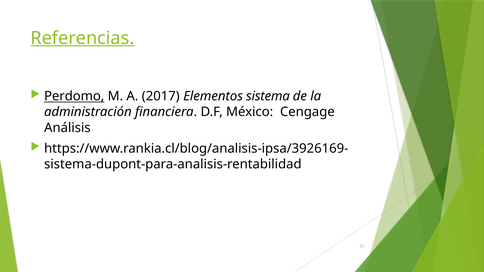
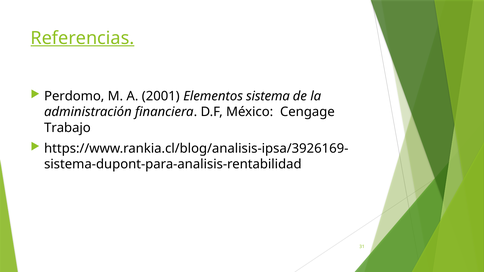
Perdomo underline: present -> none (74, 96)
2017: 2017 -> 2001 (161, 96)
Análisis: Análisis -> Trabajo (67, 128)
